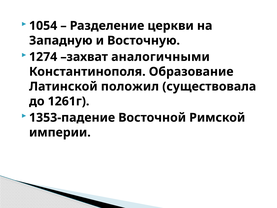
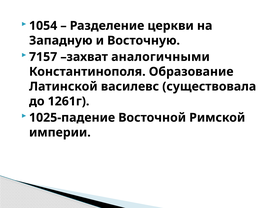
1274: 1274 -> 7157 (43, 57)
положил: положил -> василевс (130, 86)
1353-падение: 1353-падение -> 1025-падение (72, 117)
